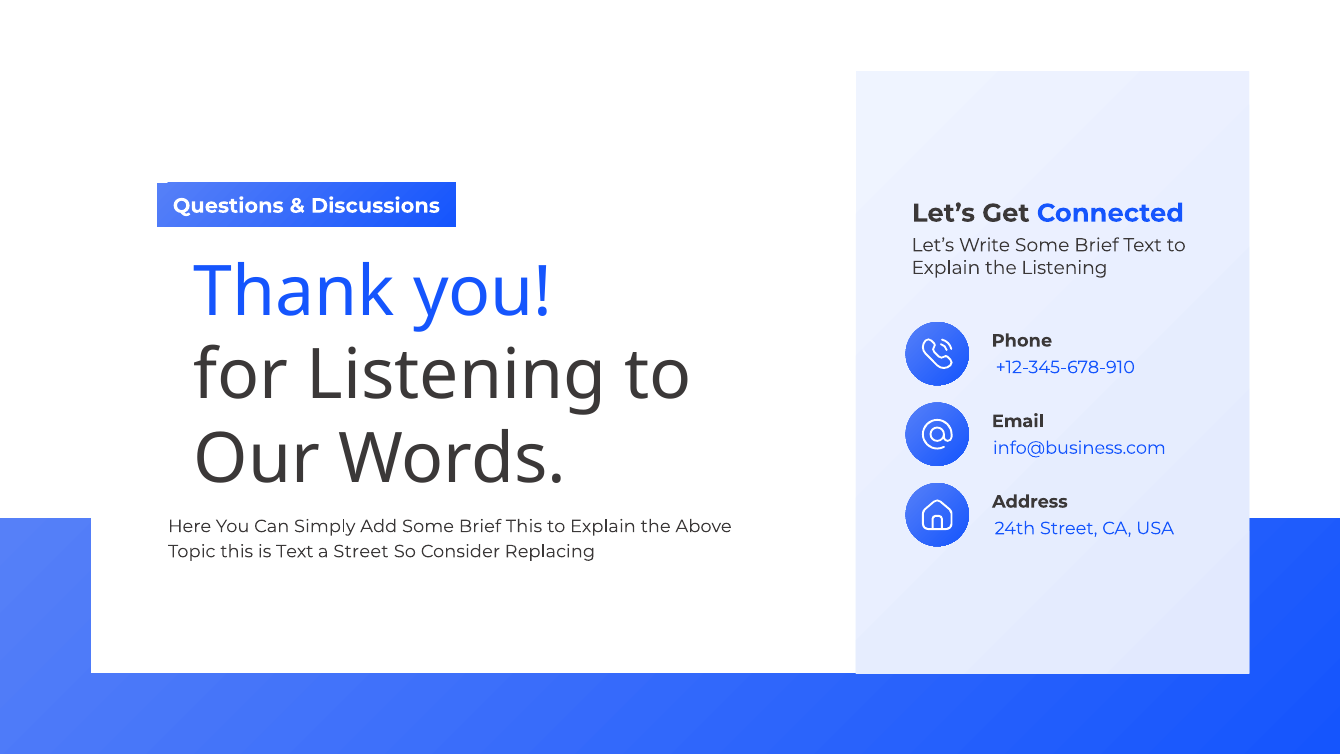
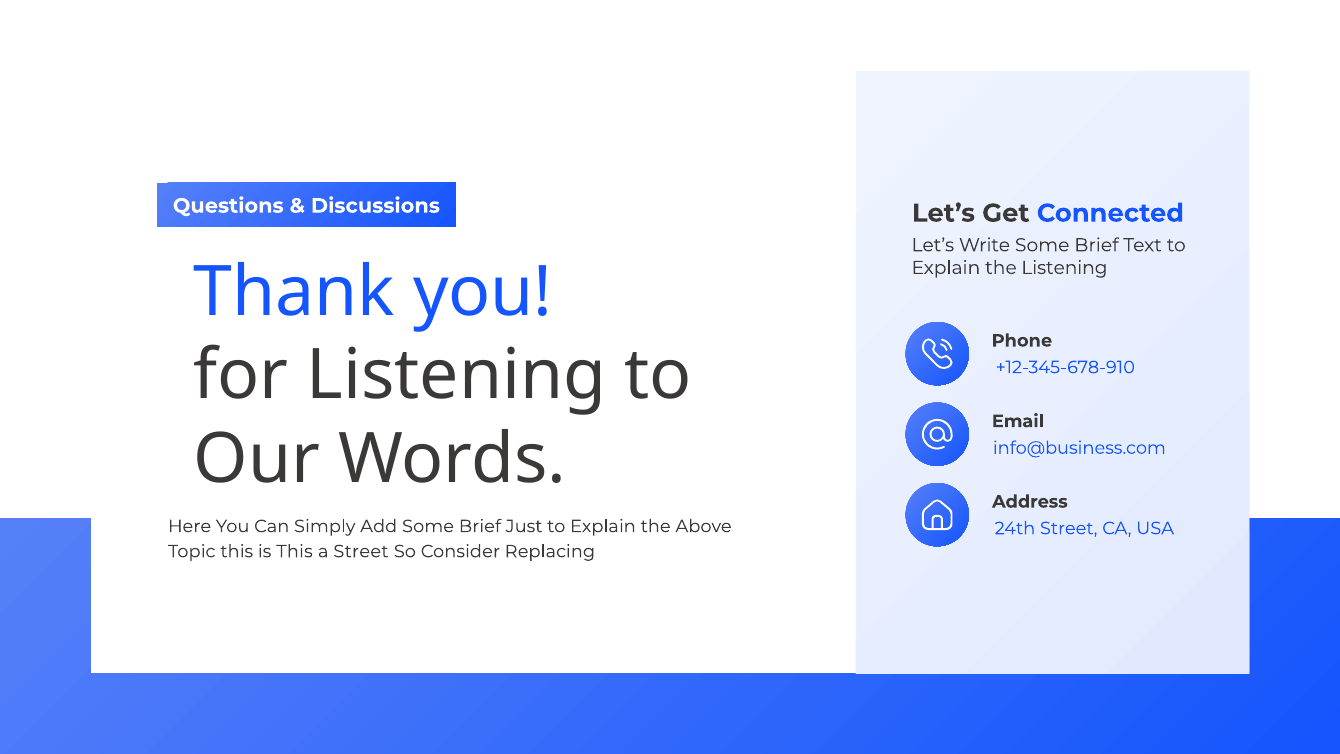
Brief This: This -> Just (524, 526)
is Text: Text -> This (295, 551)
